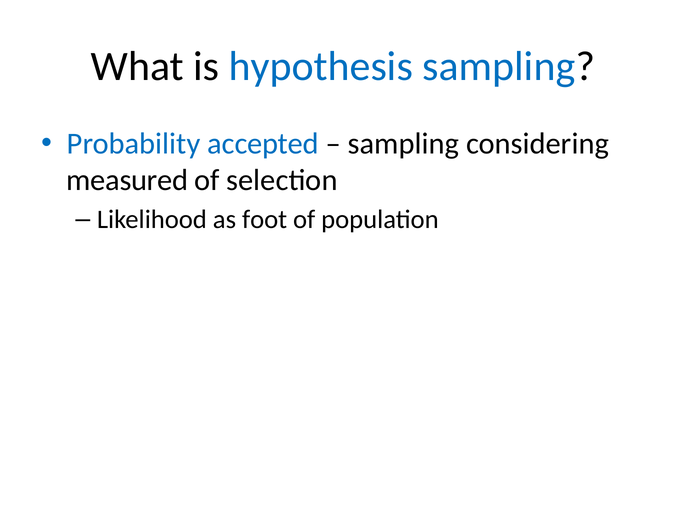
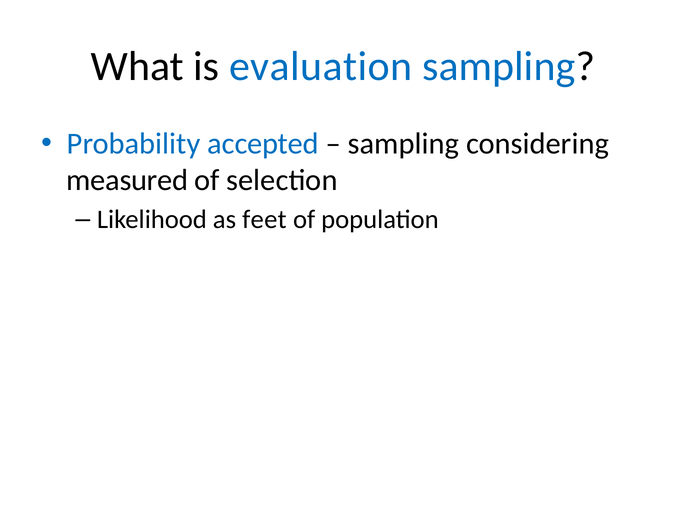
hypothesis: hypothesis -> evaluation (321, 66)
foot: foot -> feet (264, 220)
